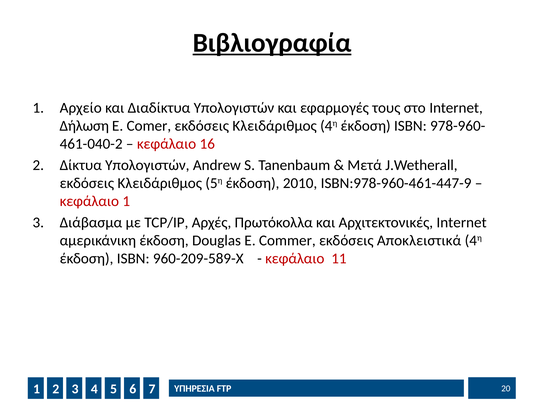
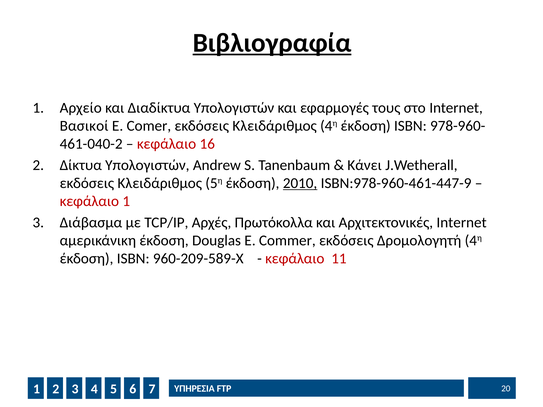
Δήλωση: Δήλωση -> Βασικοί (84, 126)
Μετά: Μετά -> Κάνει (365, 165)
2010 underline: none -> present (300, 183)
Αποκλειστικά: Αποκλειστικά -> Δρομολογητή (419, 241)
